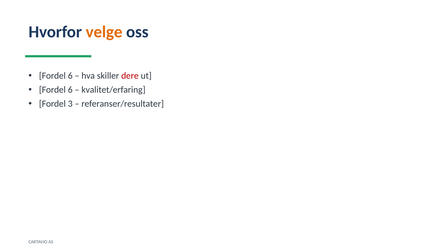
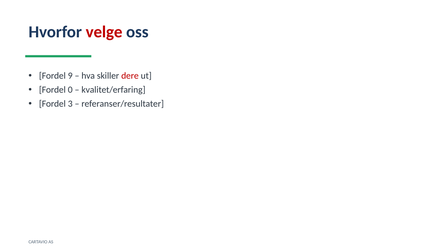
velge colour: orange -> red (104, 32)
6: 6 -> 9 (70, 76)
6: 6 -> 0 (70, 90)
